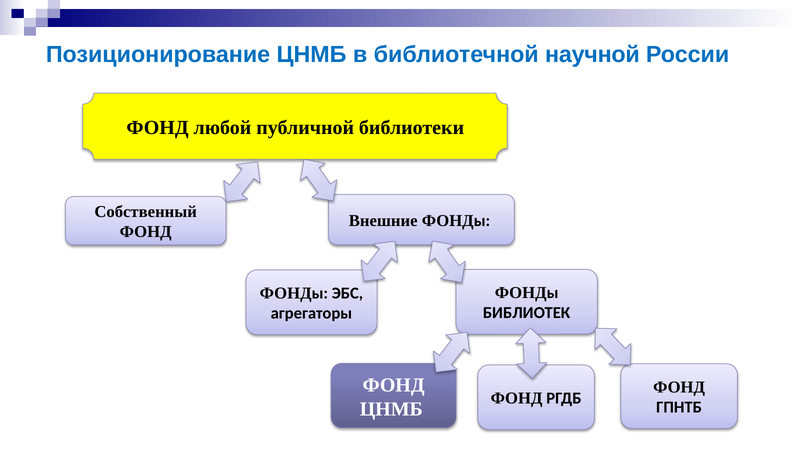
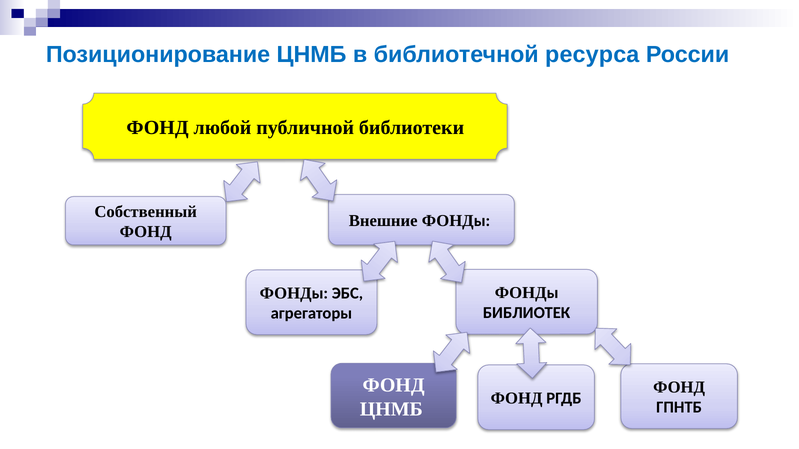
научной: научной -> ресурса (592, 55)
